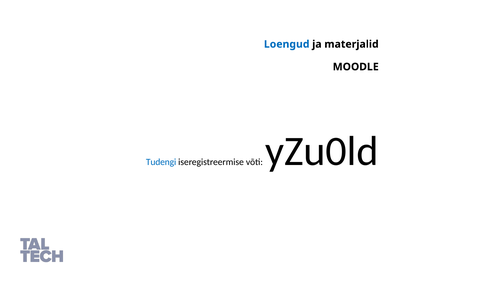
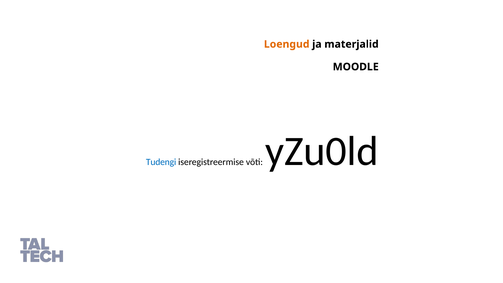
Loengud colour: blue -> orange (287, 44)
